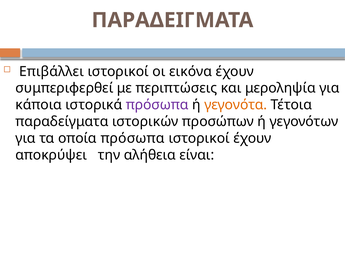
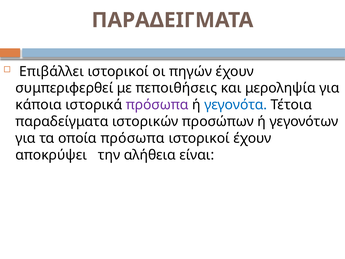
εικόνα: εικόνα -> πηγών (191, 71)
περιπτώσεις: περιπτώσεις -> πεποιθήσεις (176, 88)
γεγονότα colour: orange -> blue (236, 105)
